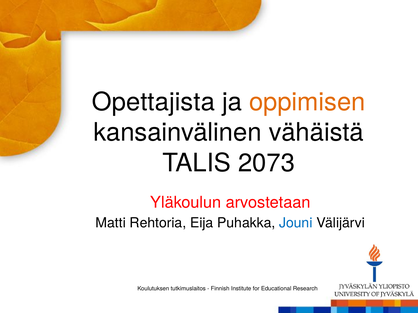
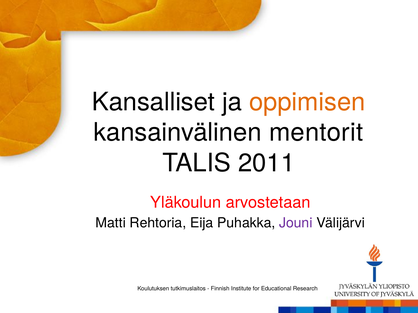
Opettajista: Opettajista -> Kansalliset (153, 102)
vähäistä: vähäistä -> mentorit (316, 133)
2073: 2073 -> 2011 (266, 163)
Jouni colour: blue -> purple (296, 223)
